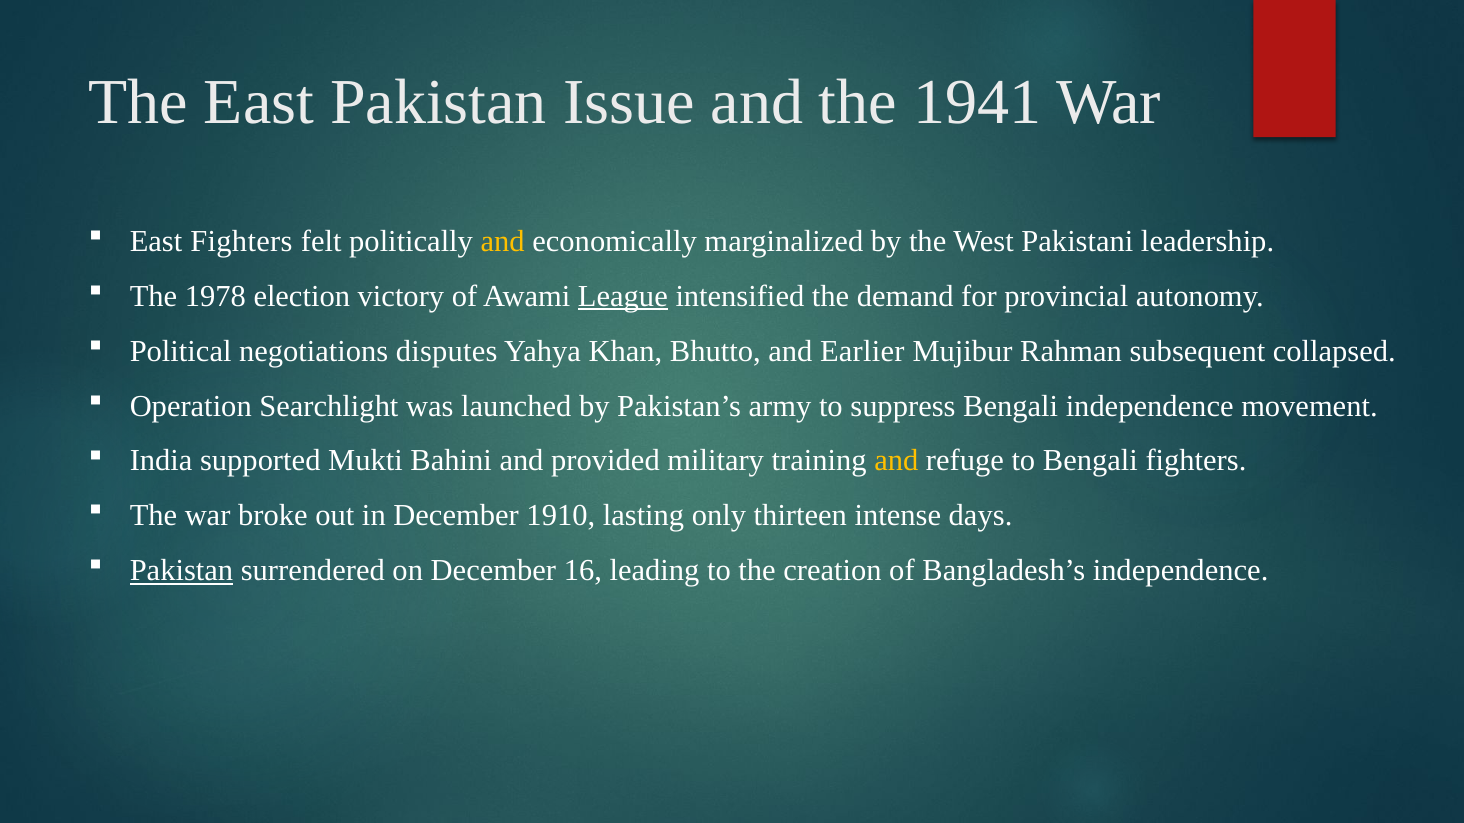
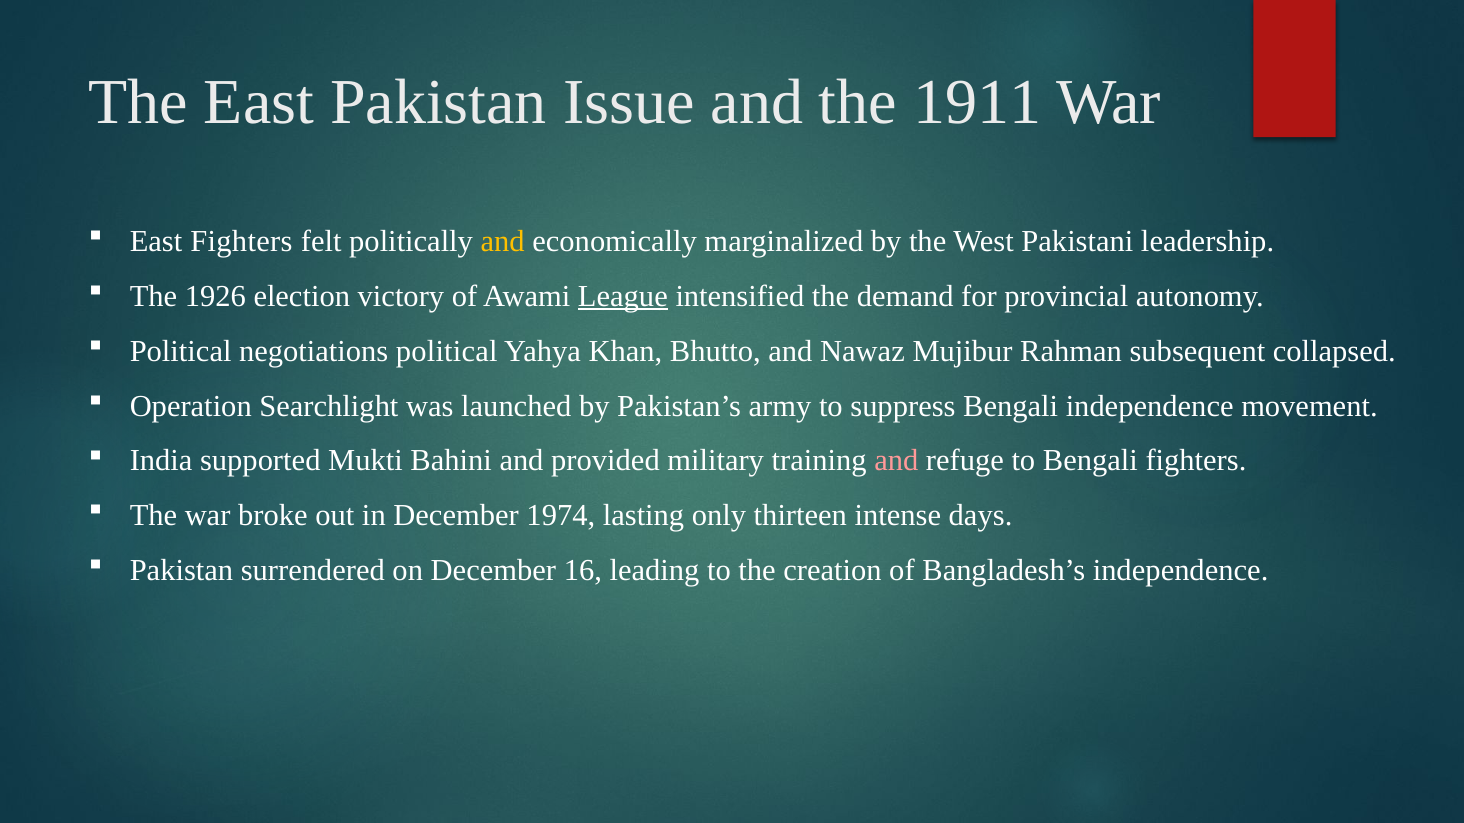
1941: 1941 -> 1911 (977, 103)
1978: 1978 -> 1926 (215, 296)
negotiations disputes: disputes -> political (447, 351)
Earlier: Earlier -> Nawaz (862, 351)
and colour: yellow -> pink (896, 461)
1910: 1910 -> 1974 (561, 516)
Pakistan underline: present -> none (181, 571)
